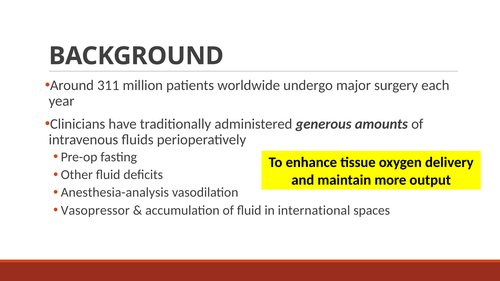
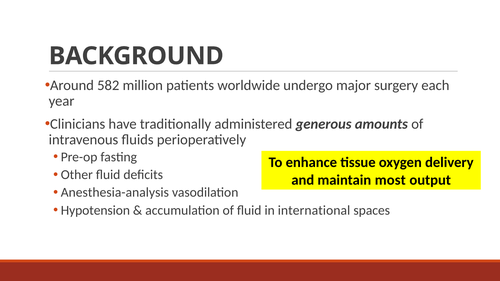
311: 311 -> 582 (108, 85)
more: more -> most (390, 180)
Vasopressor: Vasopressor -> Hypotension (95, 210)
